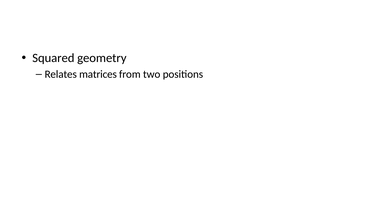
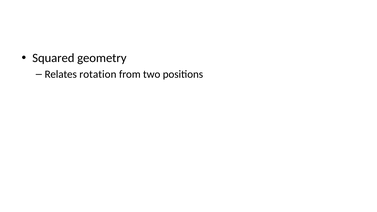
matrices: matrices -> rotation (98, 74)
